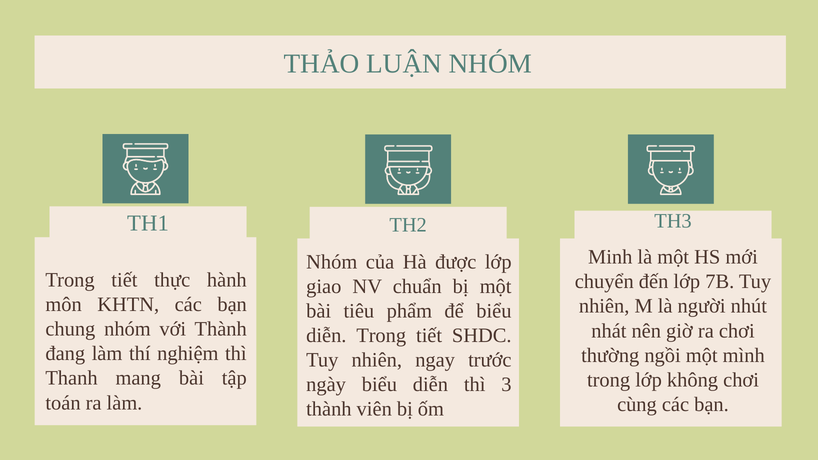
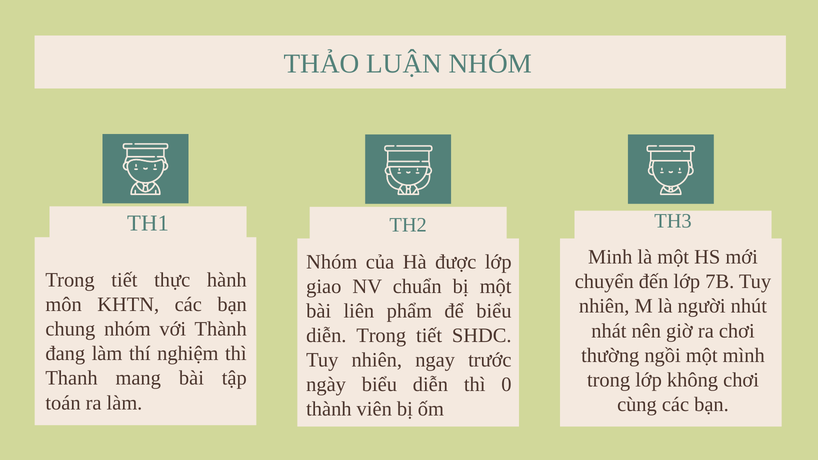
tiêu: tiêu -> liên (359, 311)
3: 3 -> 0 (506, 385)
